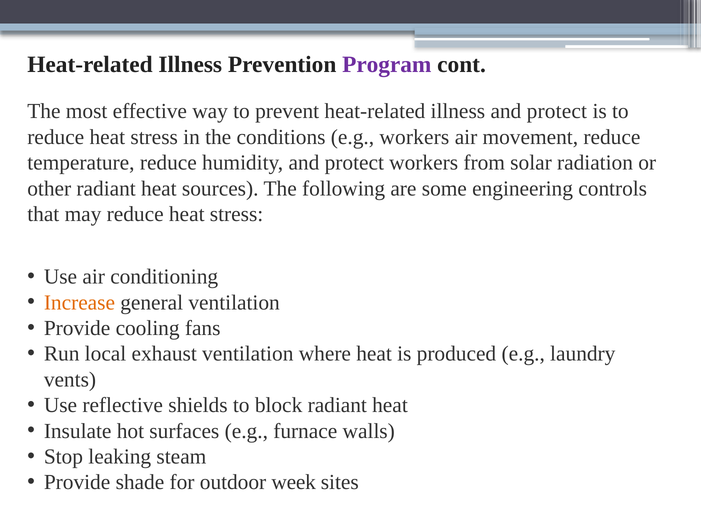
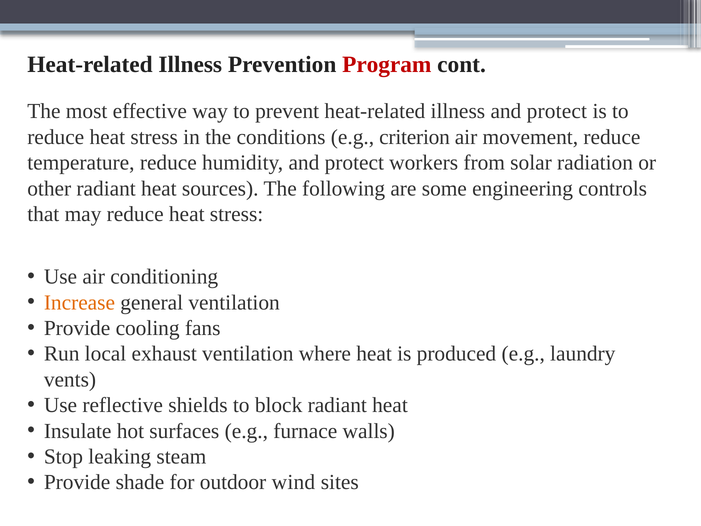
Program colour: purple -> red (387, 65)
e.g workers: workers -> criterion (415, 137)
week: week -> wind (293, 482)
